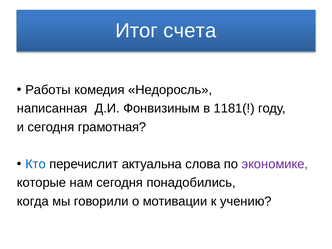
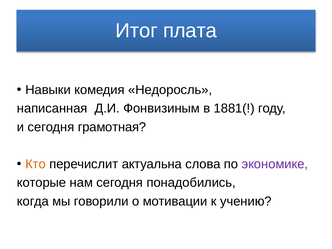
счета: счета -> плата (190, 31)
Работы: Работы -> Навыки (48, 90)
1181(: 1181( -> 1881( (234, 108)
Кто colour: blue -> orange (36, 164)
